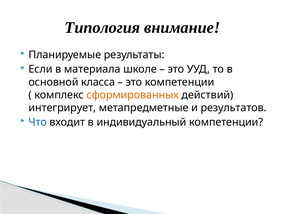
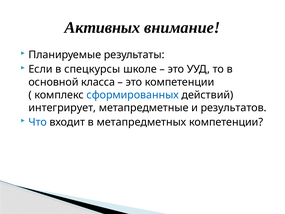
Типология: Типология -> Активных (102, 27)
материала: материала -> спецкурсы (92, 69)
сформированных colour: orange -> blue (133, 95)
индивидуальный: индивидуальный -> метапредметных (141, 122)
